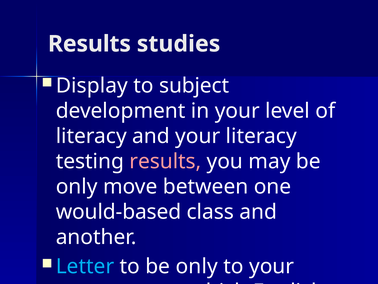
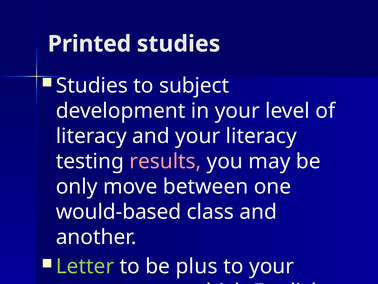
Results: Results -> Printed (89, 44)
Display: Display -> Studies (92, 86)
Letter colour: light blue -> light green (85, 266)
to be only: only -> plus (197, 266)
